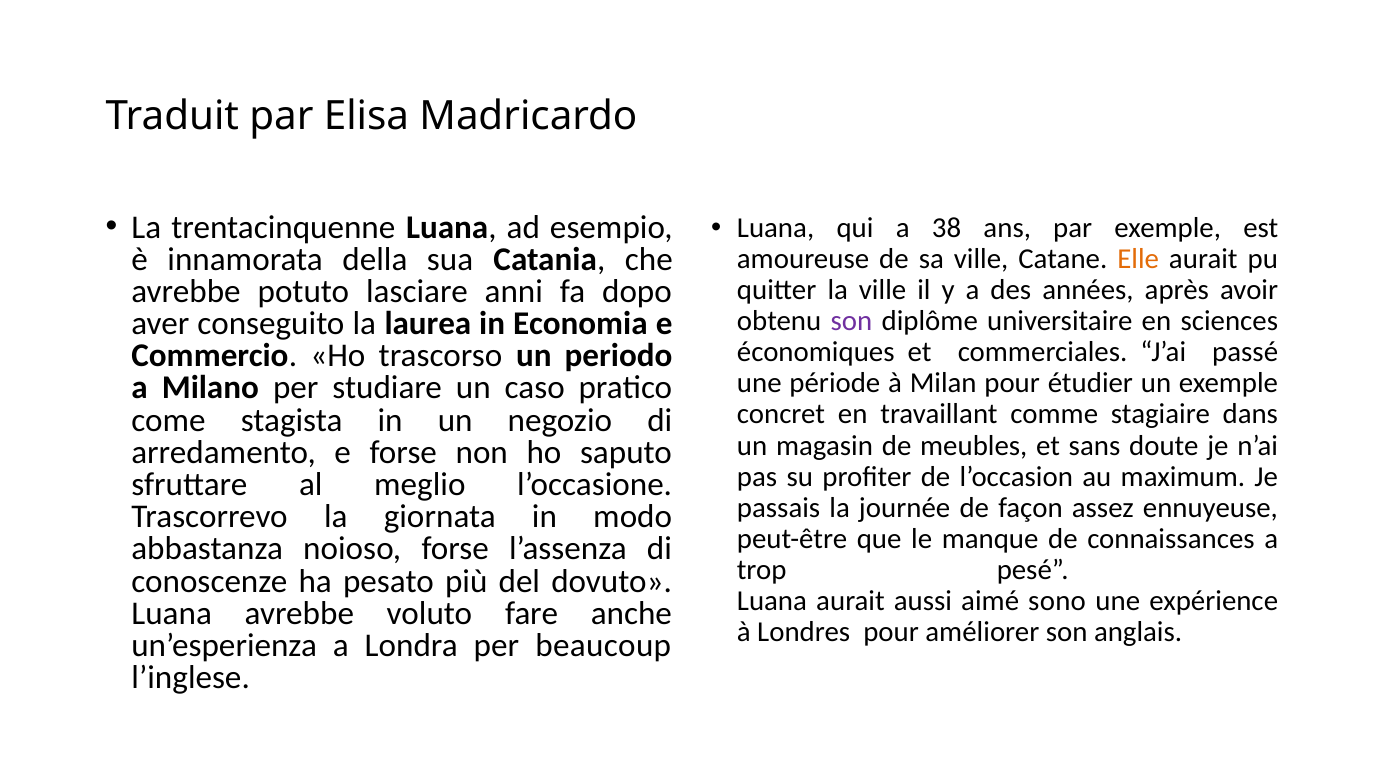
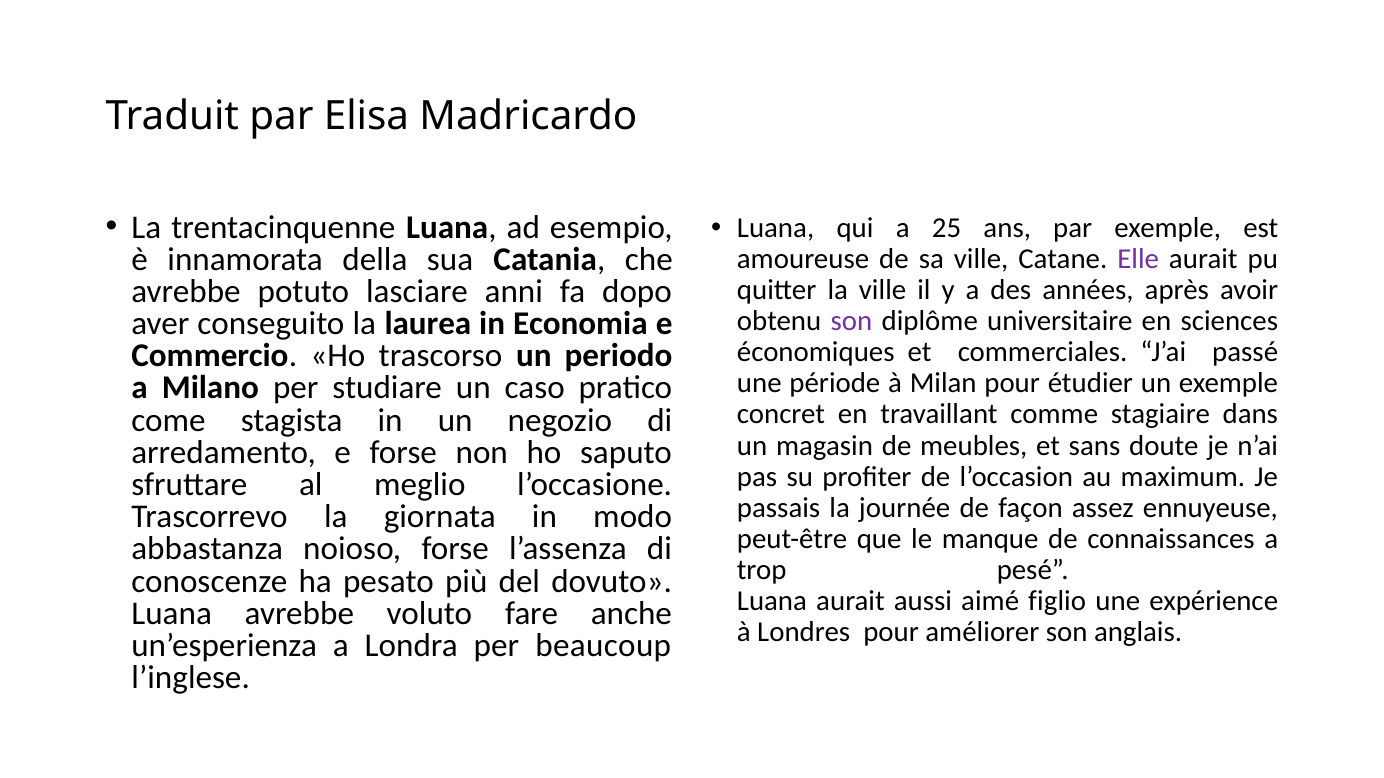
38: 38 -> 25 (947, 228)
Elle colour: orange -> purple (1138, 259)
sono: sono -> figlio (1057, 602)
